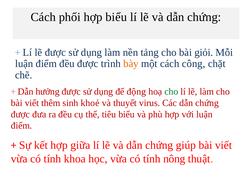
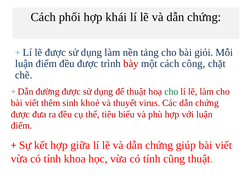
hợp biểu: biểu -> khái (116, 17)
bày colour: orange -> red (131, 64)
hưởng: hưởng -> đường (48, 92)
để động: động -> thuật (136, 92)
nông: nông -> cũng (174, 159)
